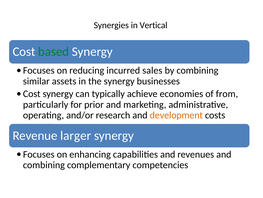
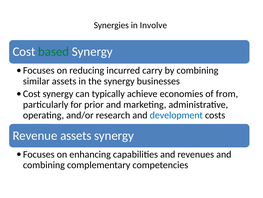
Vertical: Vertical -> Involve (153, 25)
sales: sales -> carry (152, 70)
development colour: orange -> blue (176, 115)
Revenue larger: larger -> assets (76, 135)
